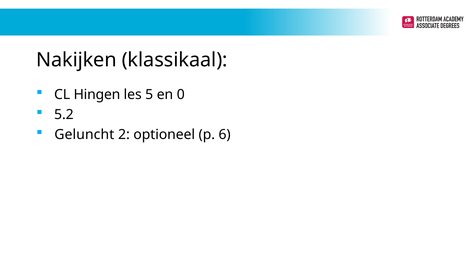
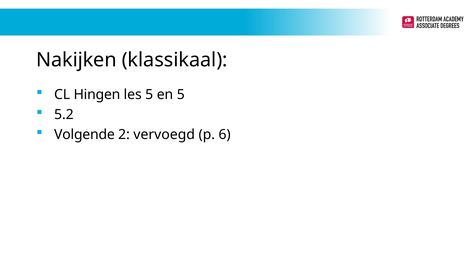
en 0: 0 -> 5 (181, 95)
Geluncht: Geluncht -> Volgende (84, 134)
optioneel: optioneel -> vervoegd (164, 134)
